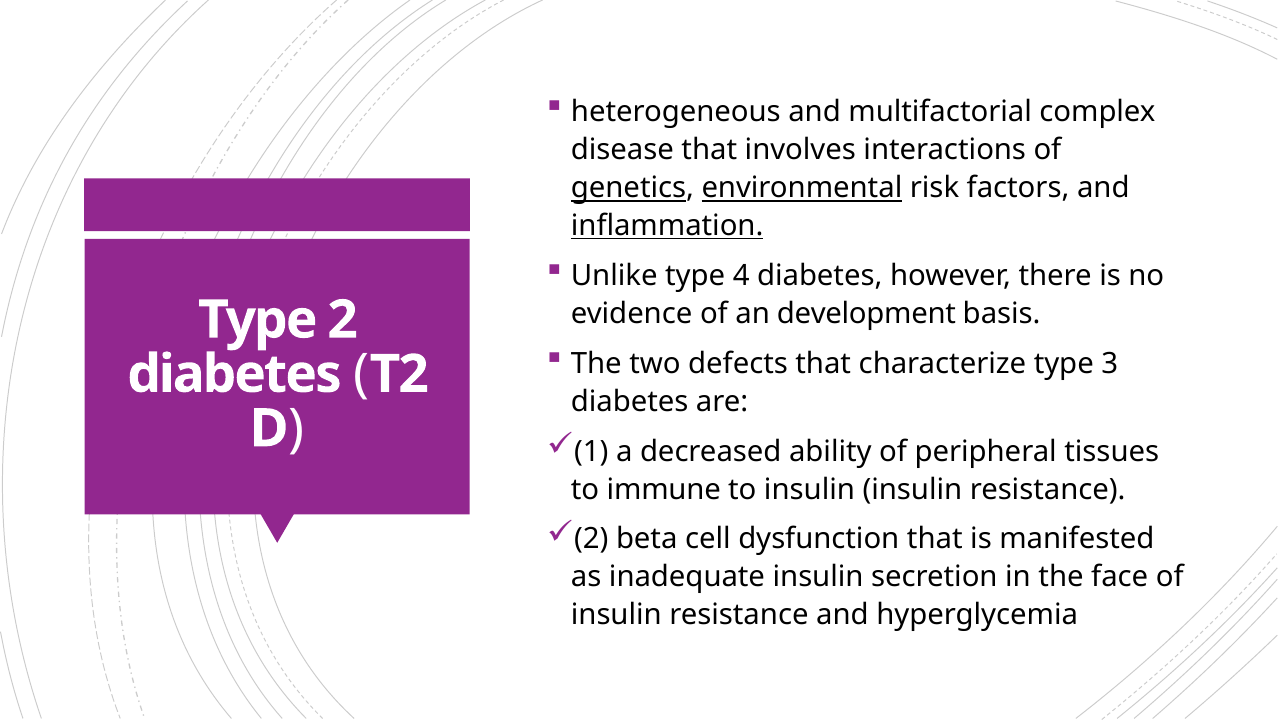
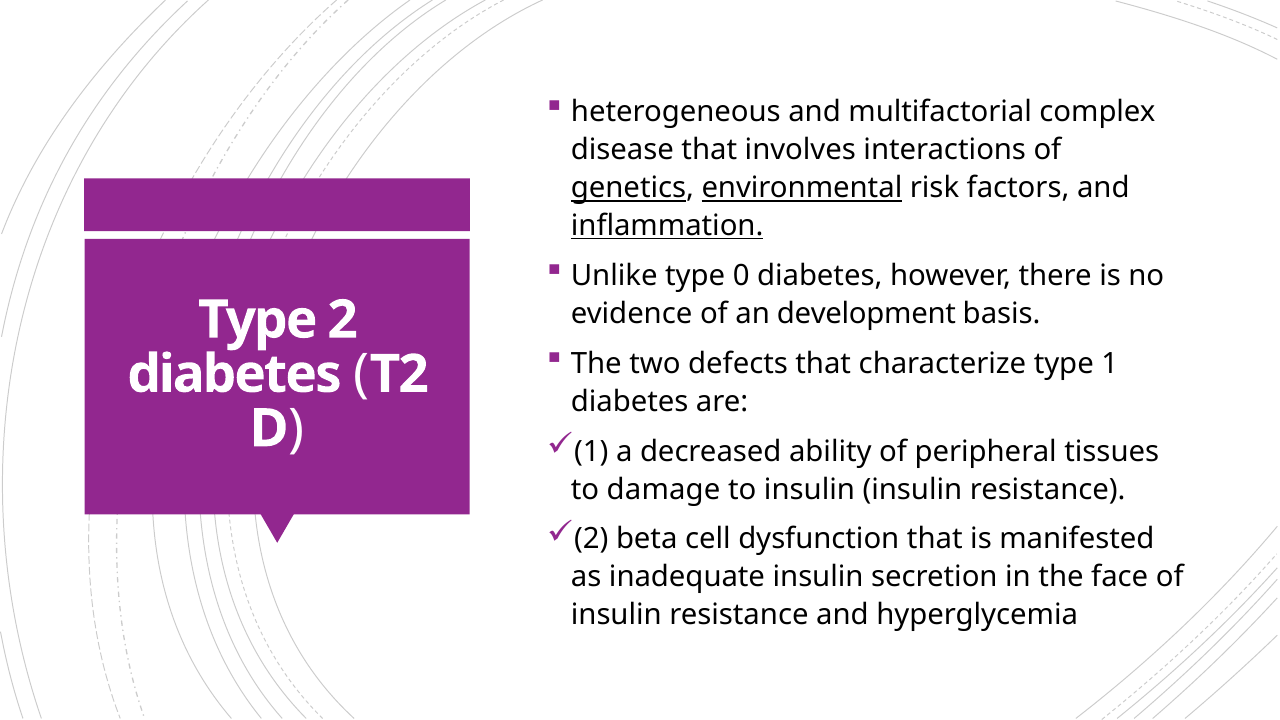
4: 4 -> 0 (741, 275)
type 3: 3 -> 1 (1110, 363)
immune: immune -> damage (664, 489)
